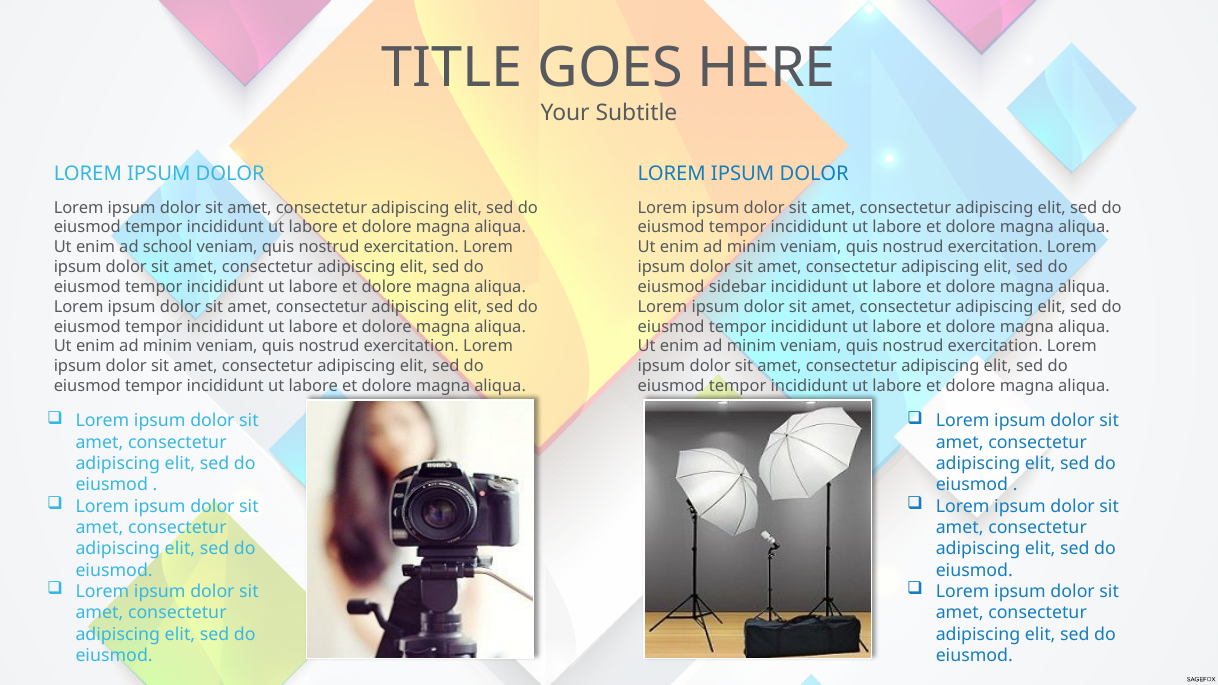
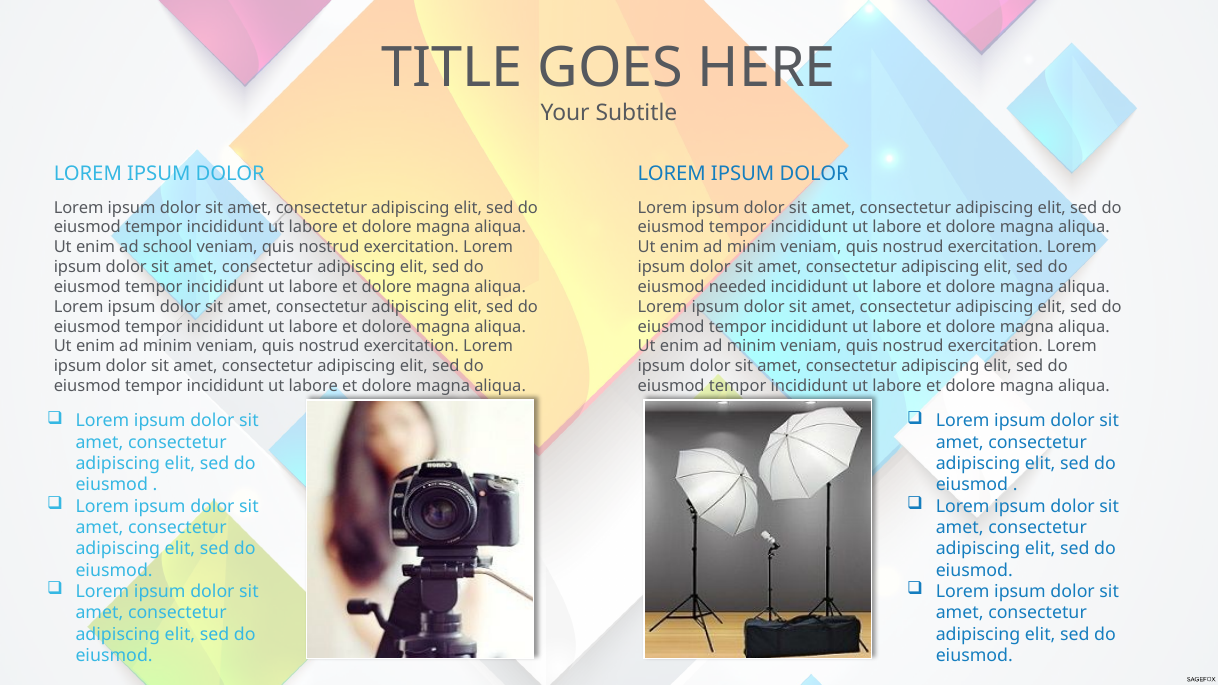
sidebar: sidebar -> needed (738, 287)
